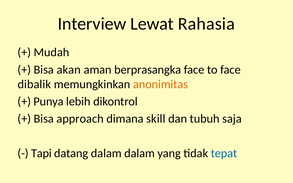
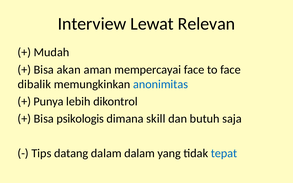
Rahasia: Rahasia -> Relevan (206, 24)
berprasangka: berprasangka -> mempercayai (148, 70)
anonimitas colour: orange -> blue (161, 84)
approach: approach -> psikologis (80, 119)
tubuh: tubuh -> butuh (205, 119)
Tapi: Tapi -> Tips (41, 153)
